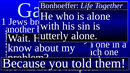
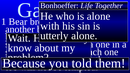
Jews: Jews -> Bear (18, 22)
